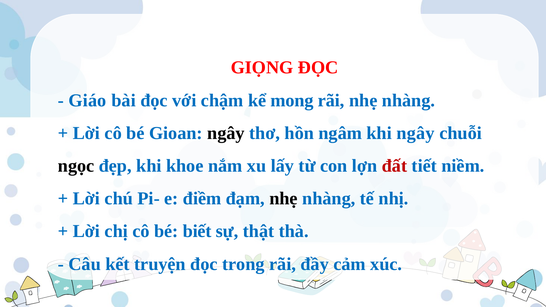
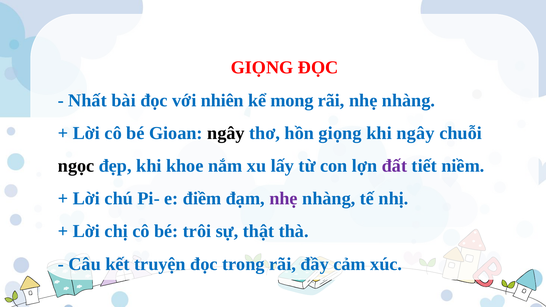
Giáo: Giáo -> Nhất (87, 100)
chậm: chậm -> nhiên (222, 100)
hồn ngâm: ngâm -> giọng (340, 133)
đất colour: red -> purple (394, 166)
nhẹ colour: black -> purple (284, 199)
biết: biết -> trôi (197, 231)
